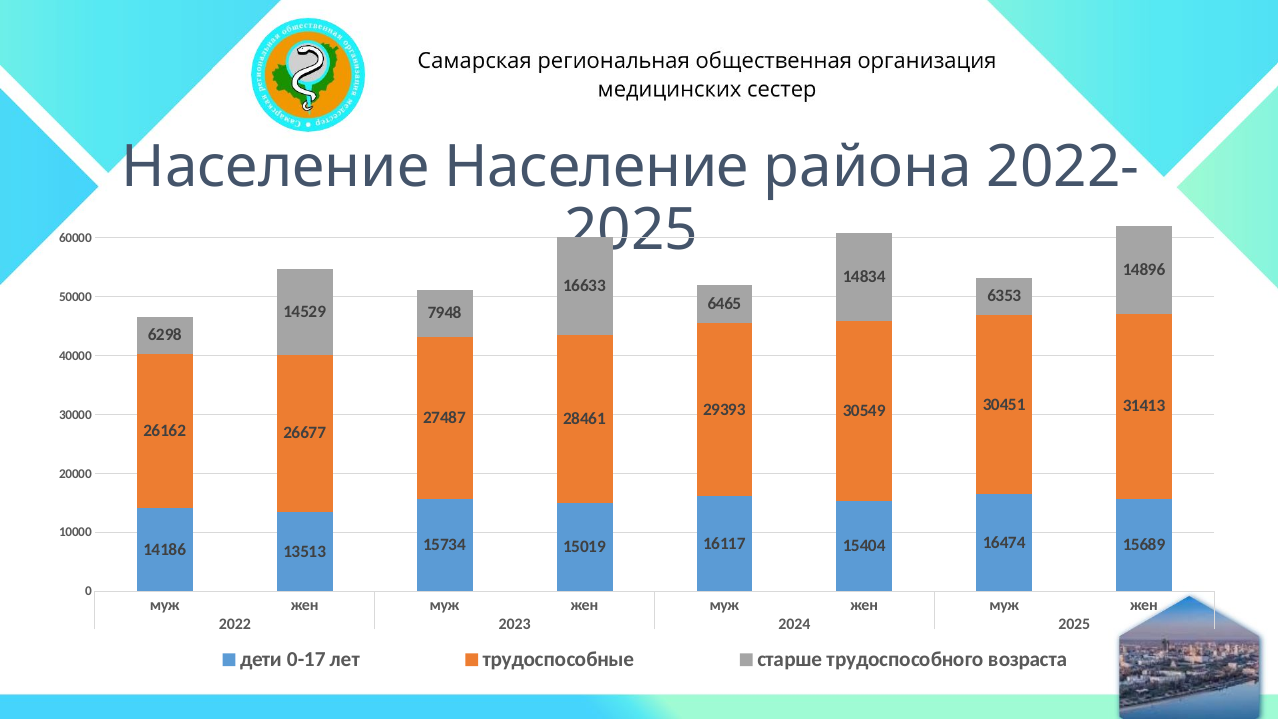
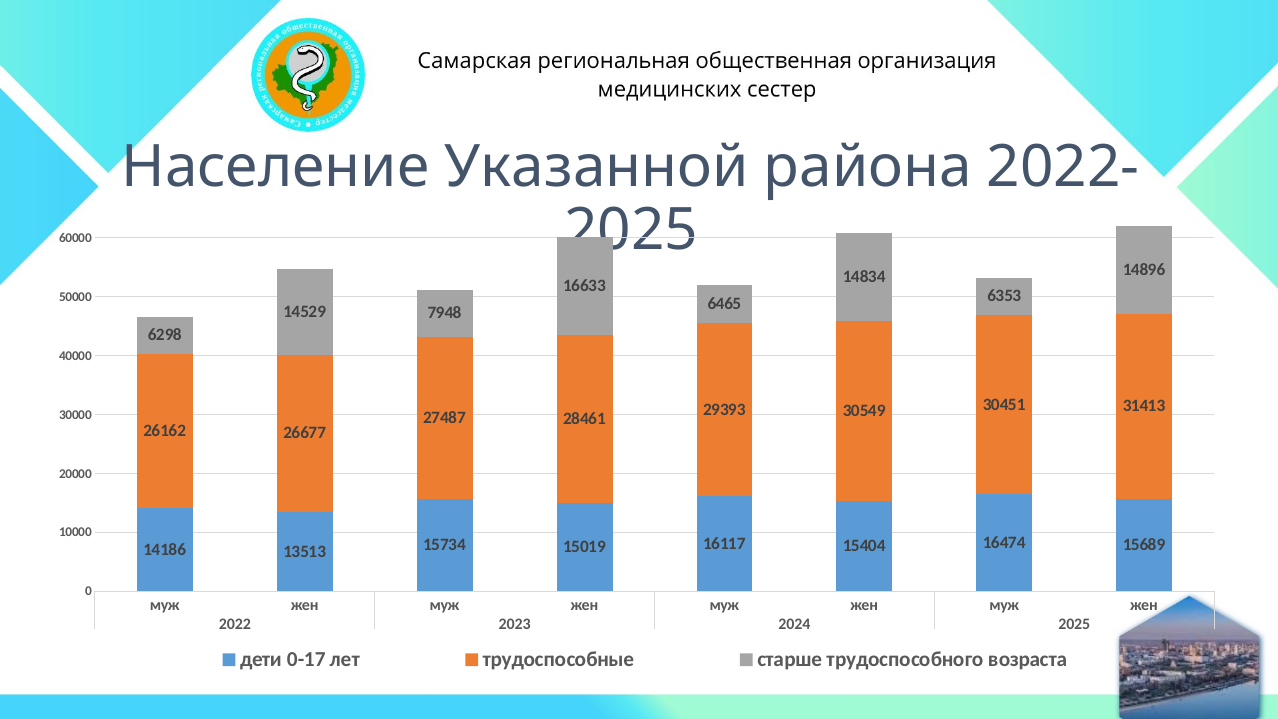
Население Население: Население -> Указанной (597, 167)
